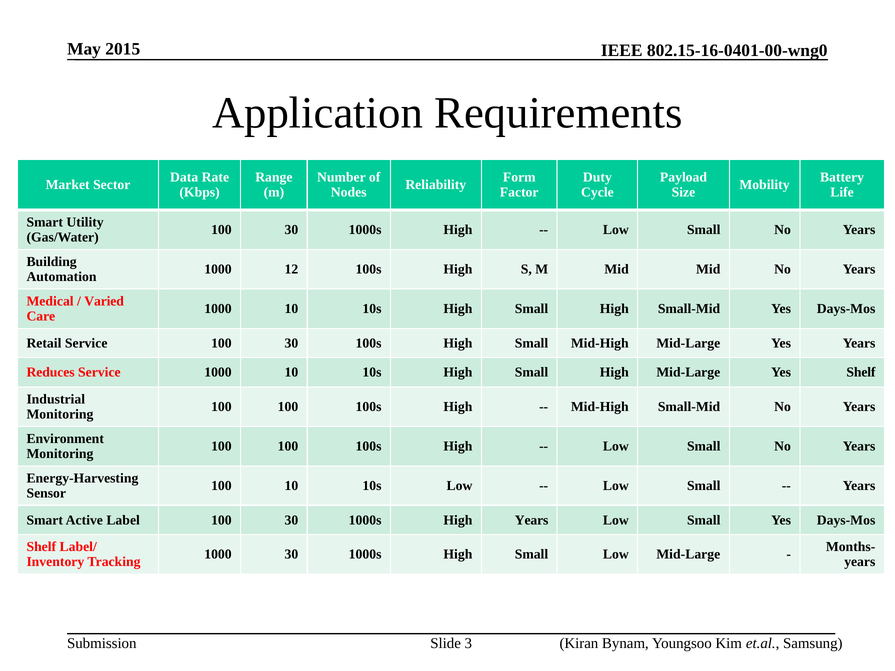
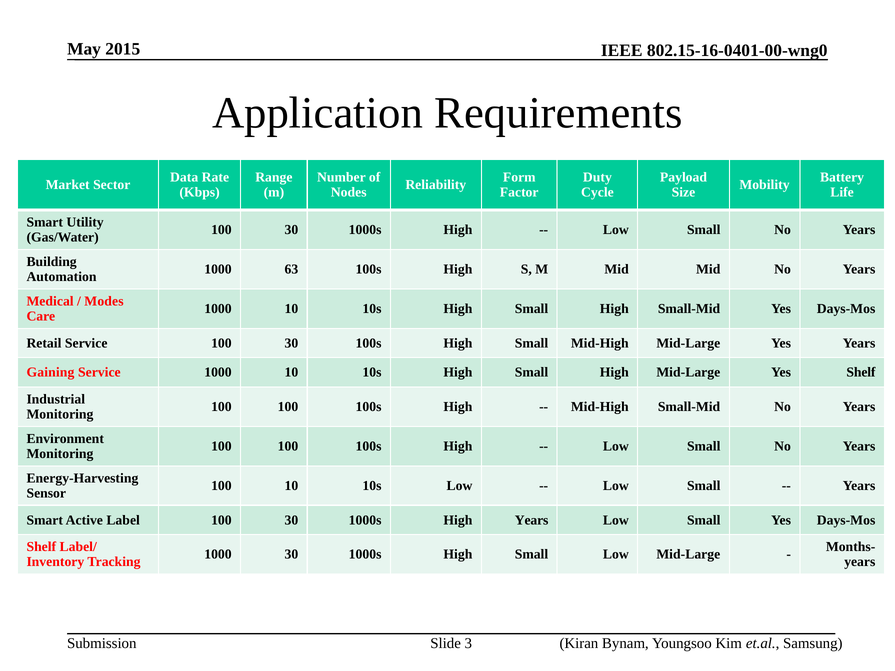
12: 12 -> 63 (291, 269)
Varied: Varied -> Modes (104, 301)
Reduces: Reduces -> Gaining (50, 373)
